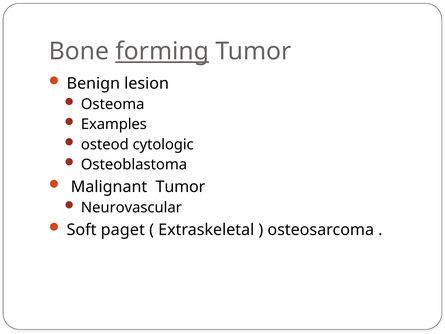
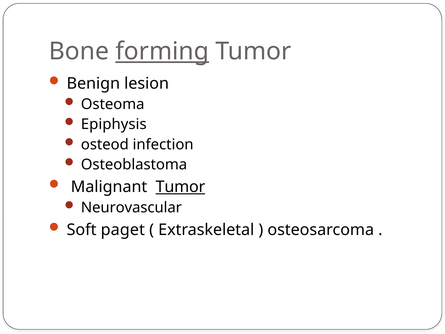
Examples: Examples -> Epiphysis (114, 124)
cytologic: cytologic -> infection (163, 144)
Tumor underline: none -> present (180, 187)
